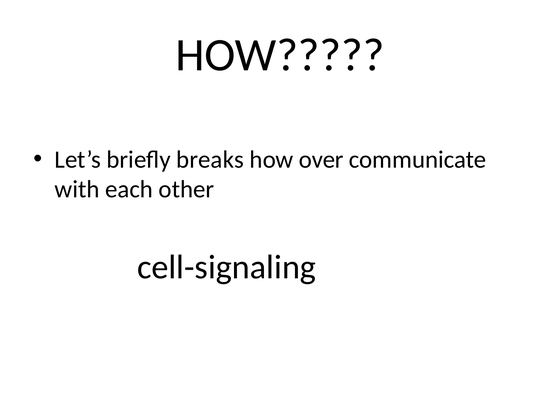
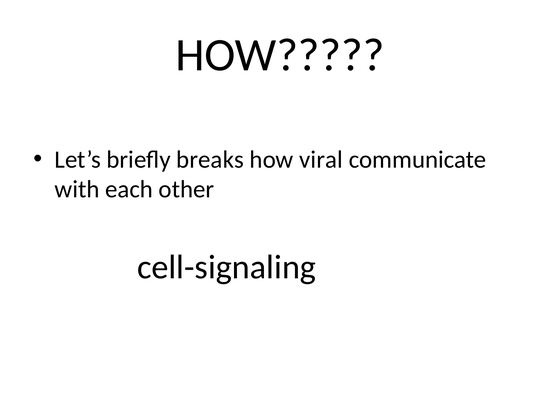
over: over -> viral (321, 159)
